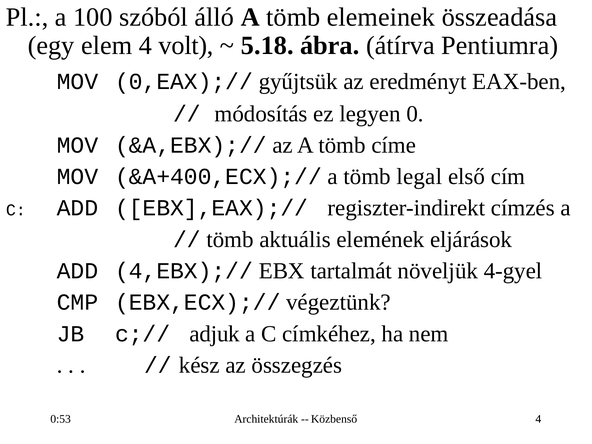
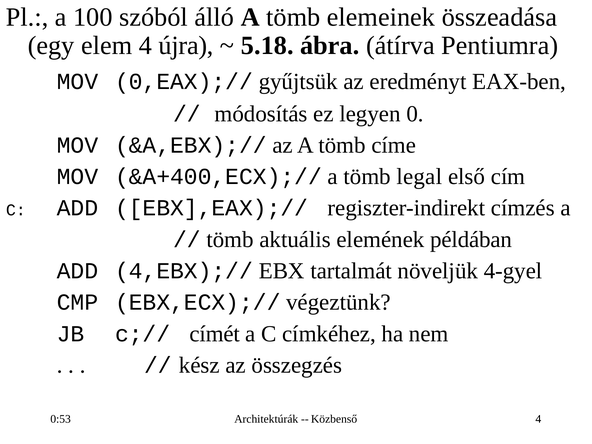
volt: volt -> újra (186, 45)
eljárások: eljárások -> példában (471, 240)
adjuk: adjuk -> címét (215, 334)
